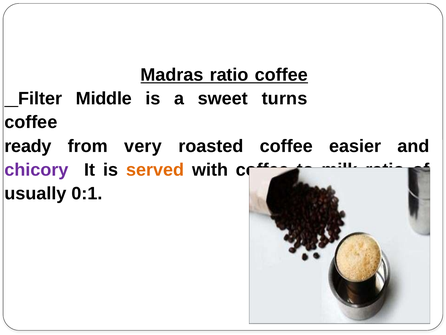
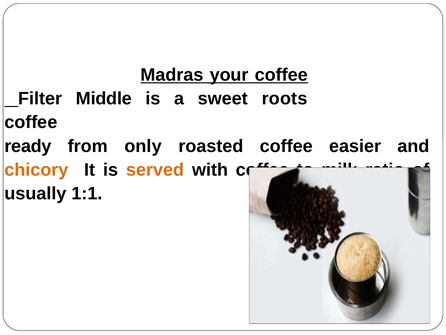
Madras ratio: ratio -> your (229, 75)
turns: turns -> roots (285, 98)
very: very -> only (143, 146)
chicory colour: purple -> orange (36, 170)
0:1: 0:1 -> 1:1 (87, 193)
